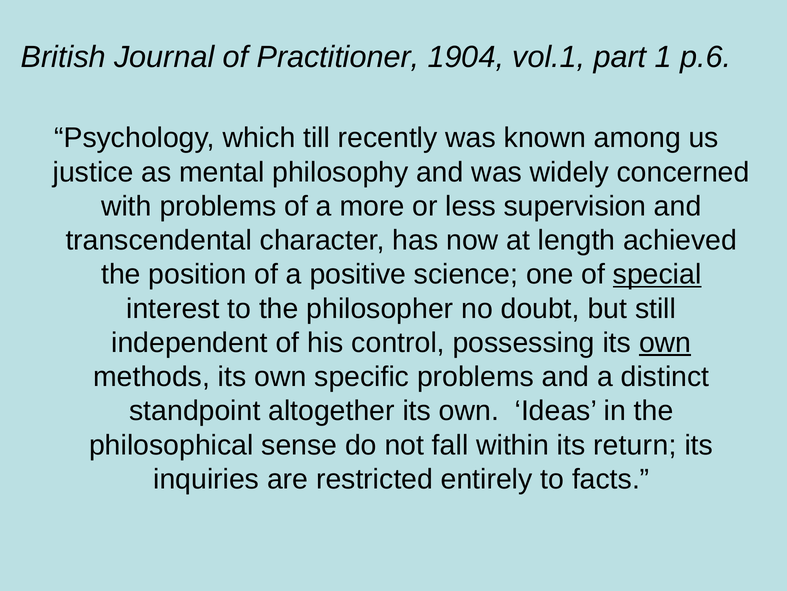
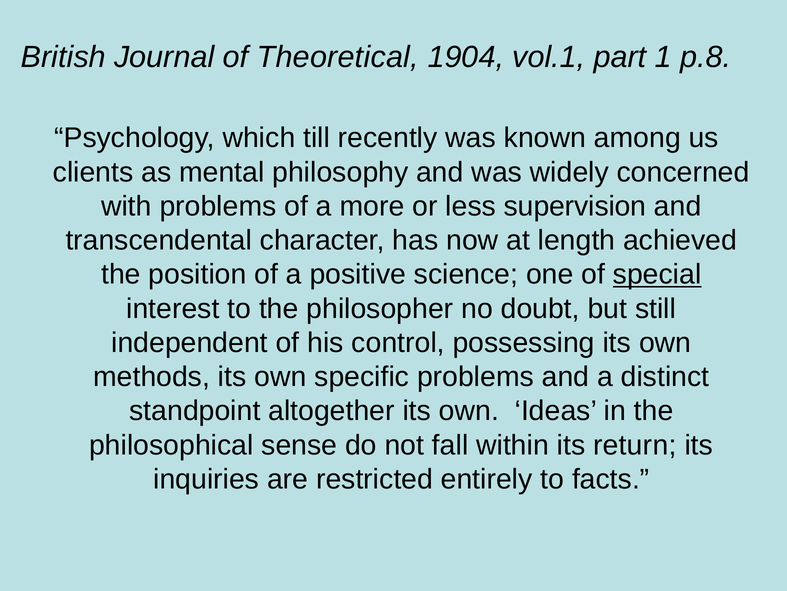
Practitioner: Practitioner -> Theoretical (338, 57)
p.6: p.6 -> p.8 (706, 57)
justice: justice -> clients (93, 172)
own underline: present -> none (665, 342)
